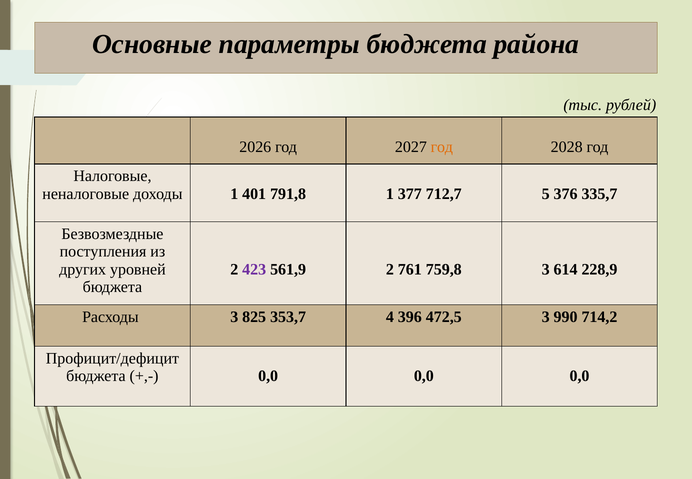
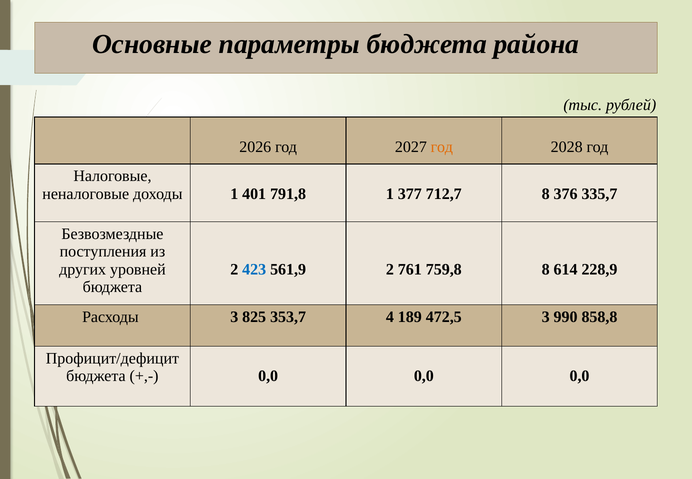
712,7 5: 5 -> 8 (546, 194)
423 colour: purple -> blue (254, 269)
759,8 3: 3 -> 8 (546, 269)
396: 396 -> 189 (410, 317)
714,2: 714,2 -> 858,8 (599, 317)
